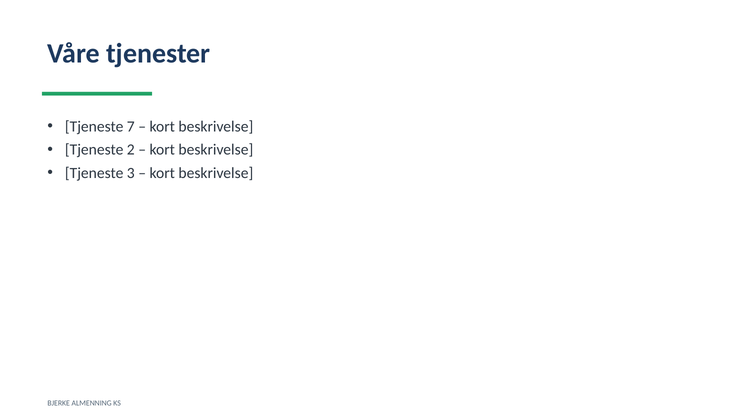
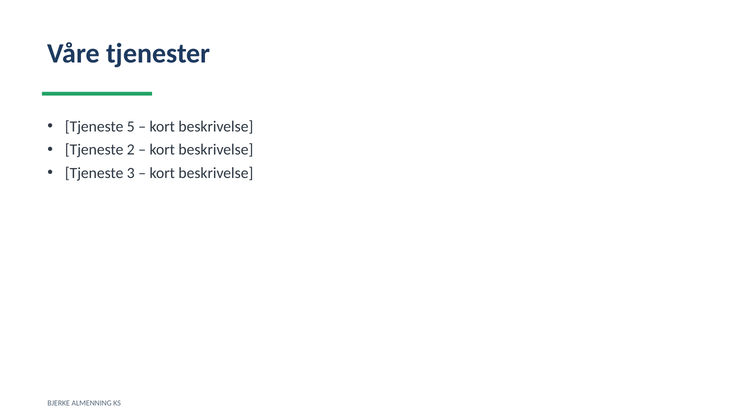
7: 7 -> 5 (131, 126)
